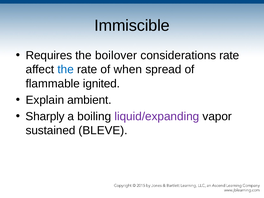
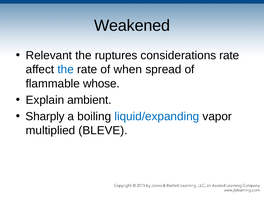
Immiscible: Immiscible -> Weakened (132, 26)
Requires: Requires -> Relevant (49, 55)
boilover: boilover -> ruptures (116, 55)
ignited: ignited -> whose (101, 84)
liquid/expanding colour: purple -> blue (157, 116)
sustained: sustained -> multiplied (51, 130)
